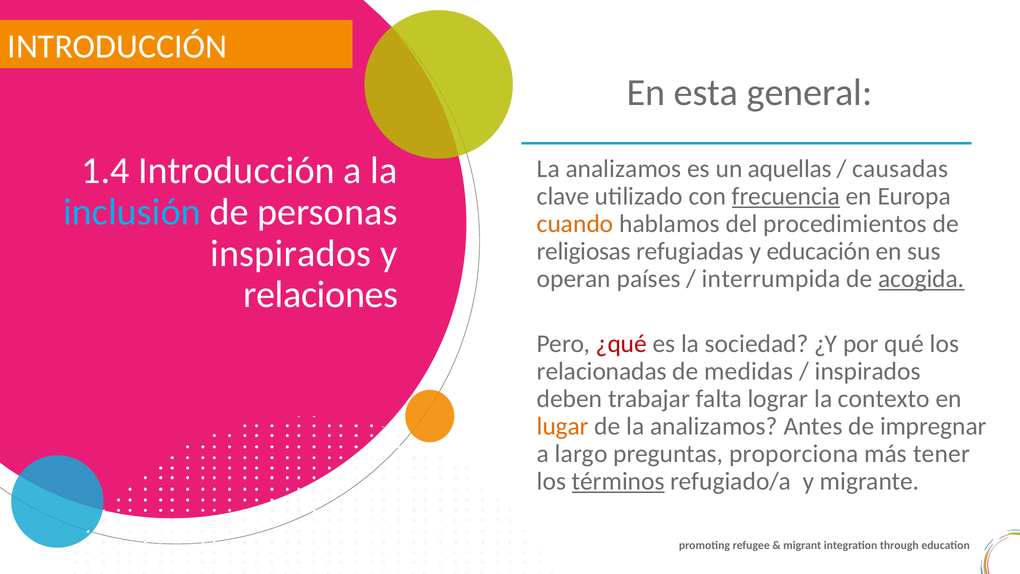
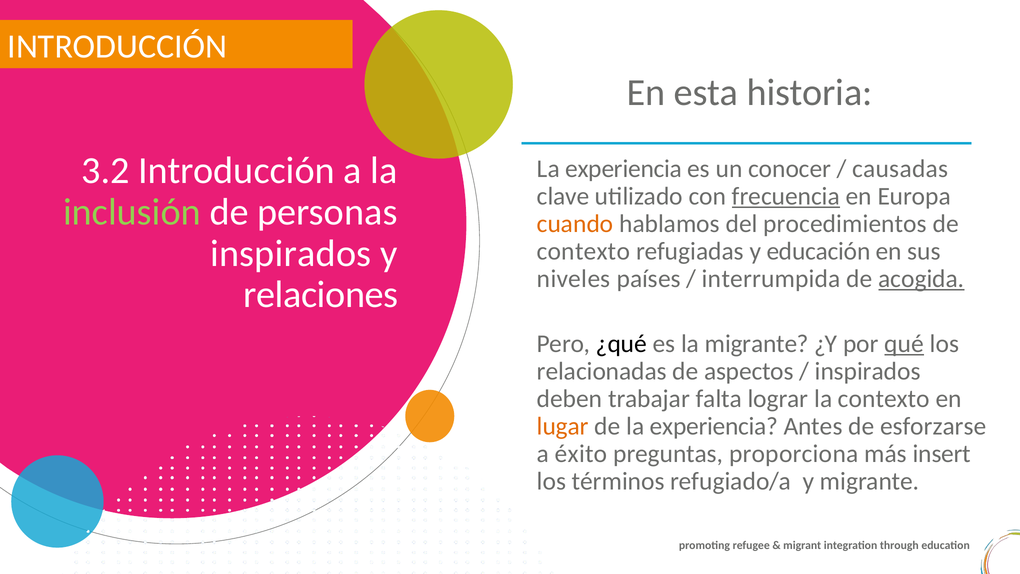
general: general -> historia (810, 93)
1.4: 1.4 -> 3.2 (106, 171)
analizamos: analizamos -> experiencia (624, 169)
aquellas: aquellas -> conocer (790, 169)
inclusión colour: light blue -> light green (132, 212)
religiosas: religiosas -> contexto (583, 251)
operan: operan -> niveles (574, 279)
¿qué colour: red -> black (621, 343)
la sociedad: sociedad -> migrante (757, 343)
qué underline: none -> present (904, 343)
medidas: medidas -> aspectos (749, 371)
de la analizamos: analizamos -> experiencia (714, 426)
impregnar: impregnar -> esforzarse (933, 426)
largo: largo -> éxito (581, 454)
tener: tener -> insert (942, 454)
términos underline: present -> none (618, 481)
